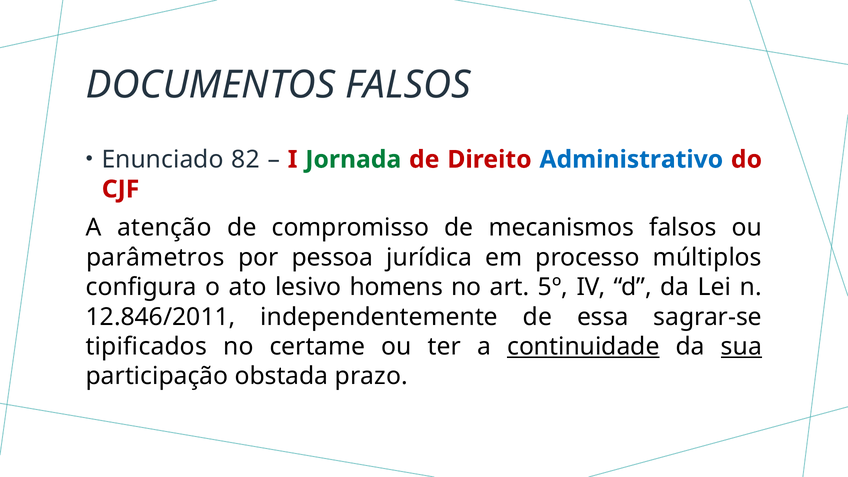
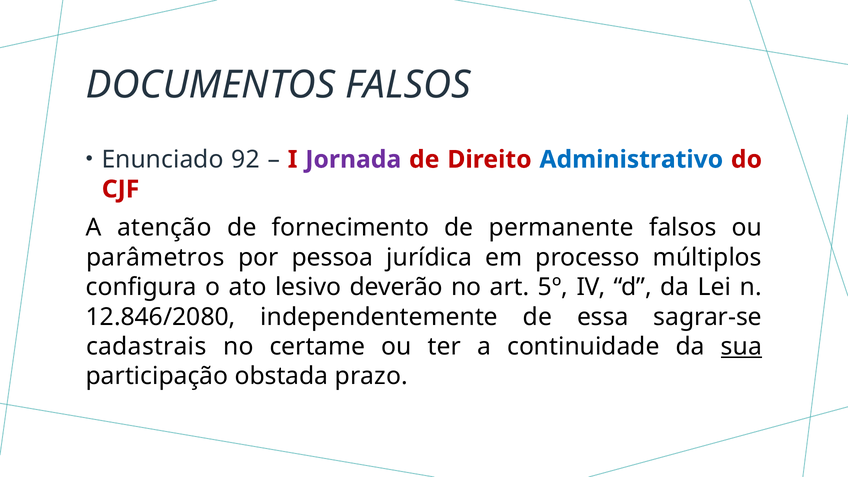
82: 82 -> 92 (246, 160)
Jornada colour: green -> purple (353, 160)
compromisso: compromisso -> fornecimento (350, 228)
mecanismos: mecanismos -> permanente (561, 228)
homens: homens -> deverão (396, 287)
12.846/2011: 12.846/2011 -> 12.846/2080 (161, 317)
tipificados: tipificados -> cadastrais (146, 347)
continuidade underline: present -> none (583, 347)
